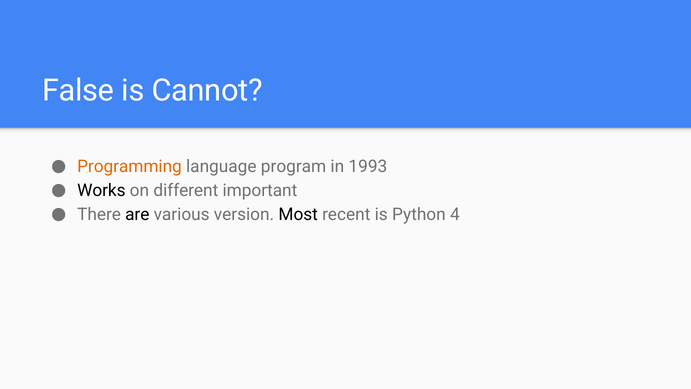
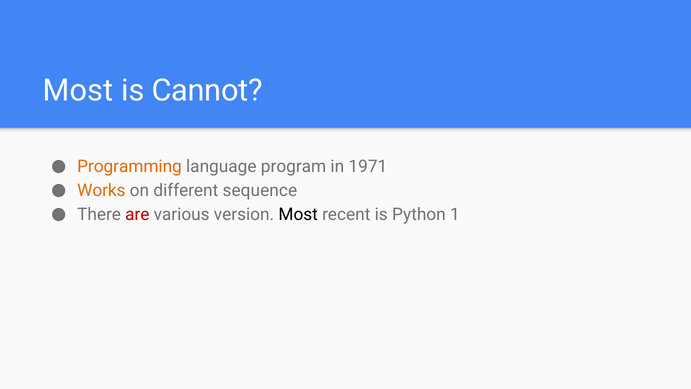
False: False -> Most (78, 91)
1993: 1993 -> 1971 (368, 167)
Works colour: black -> orange (101, 190)
important: important -> sequence (260, 190)
are colour: black -> red (137, 214)
4: 4 -> 1 (455, 214)
